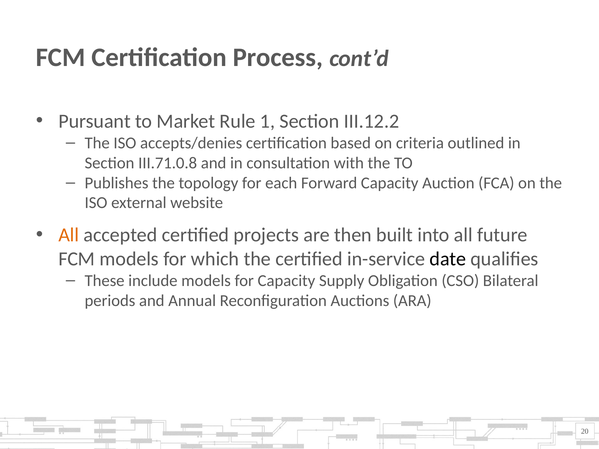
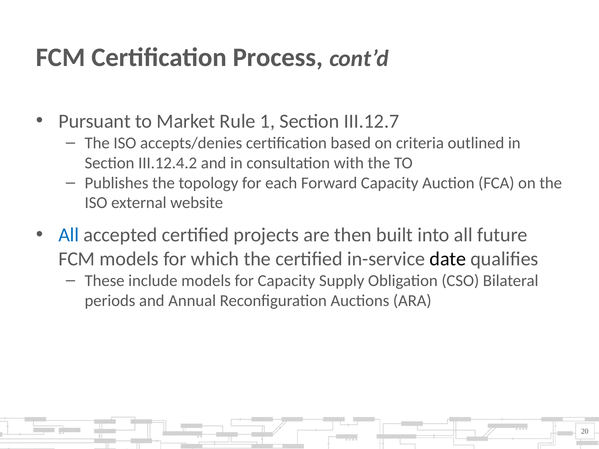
III.12.2: III.12.2 -> III.12.7 (371, 121)
III.71.0.8: III.71.0.8 -> III.12.4.2 (168, 163)
All colour: orange -> blue (69, 235)
